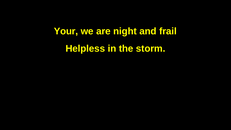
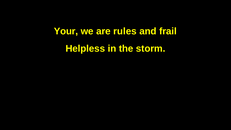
night: night -> rules (125, 31)
